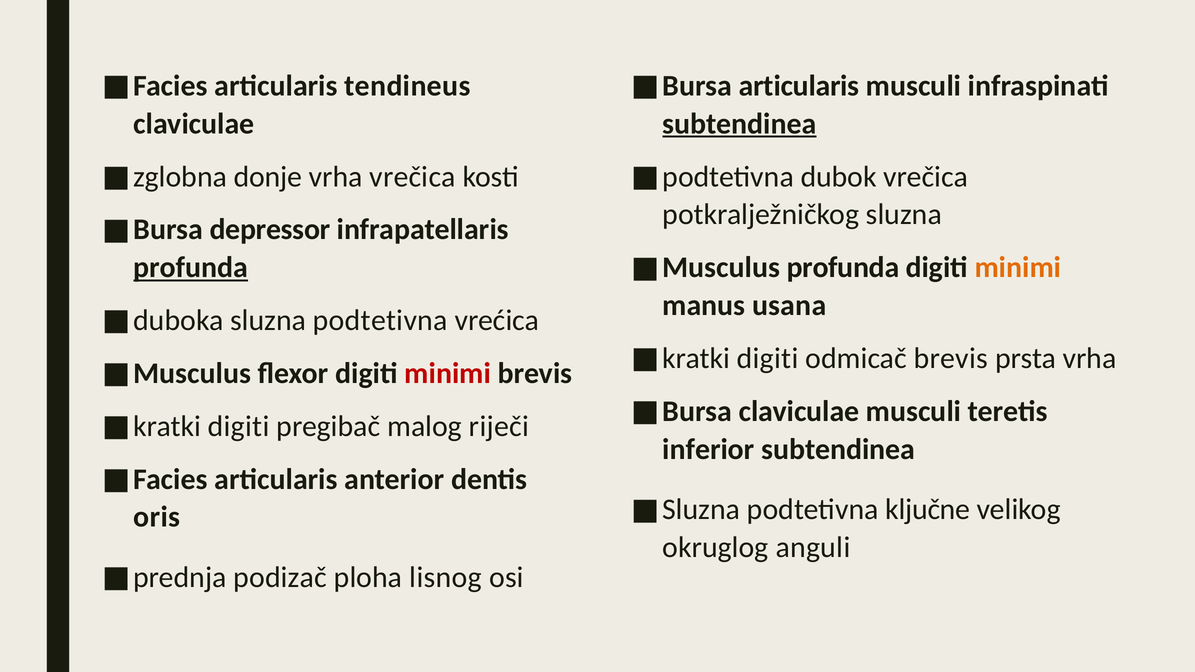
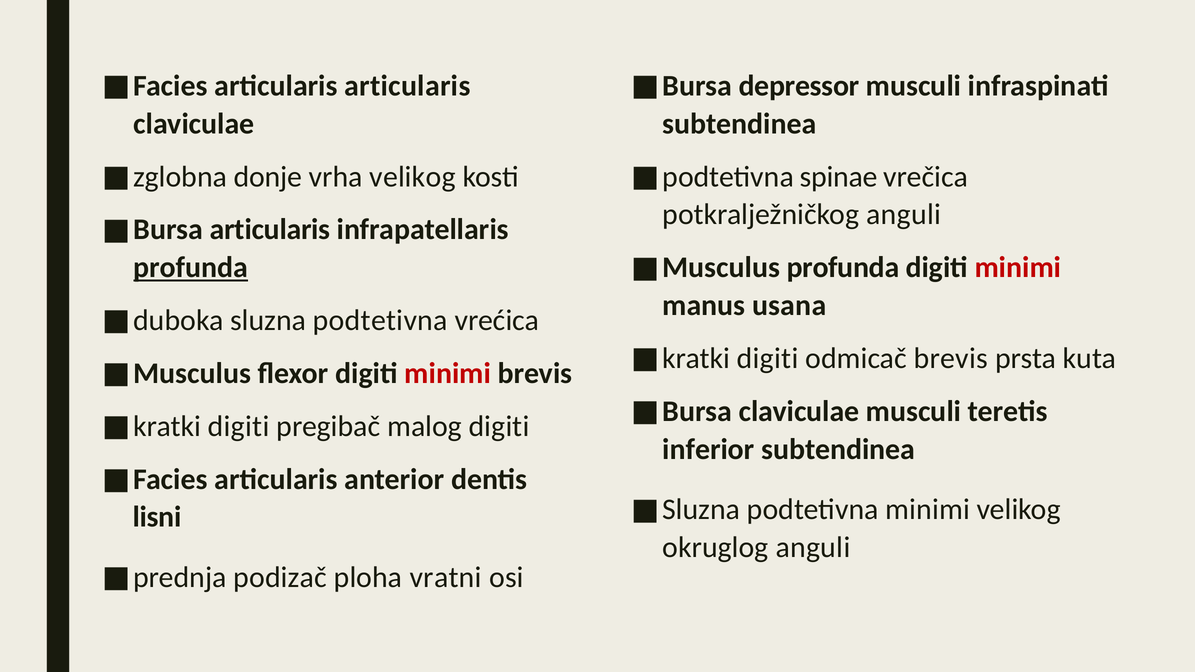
articularis tendineus: tendineus -> articularis (407, 86)
articularis: articularis -> depressor (799, 86)
subtendinea underline: present -> none (739, 124)
vrha vrečica: vrečica -> velikog (413, 177)
dubok: dubok -> spinae (839, 177)
potkralježničkog sluzna: sluzna -> anguli (904, 215)
depressor: depressor -> articularis (270, 230)
minimi colour: orange -> red (1018, 268)
prsta vrha: vrha -> kuta (1090, 358)
malog riječi: riječi -> digiti (499, 426)
podtetivna ključne: ključne -> minimi (928, 510)
oris: oris -> lisni (157, 517)
lisnog: lisnog -> vratni (446, 578)
